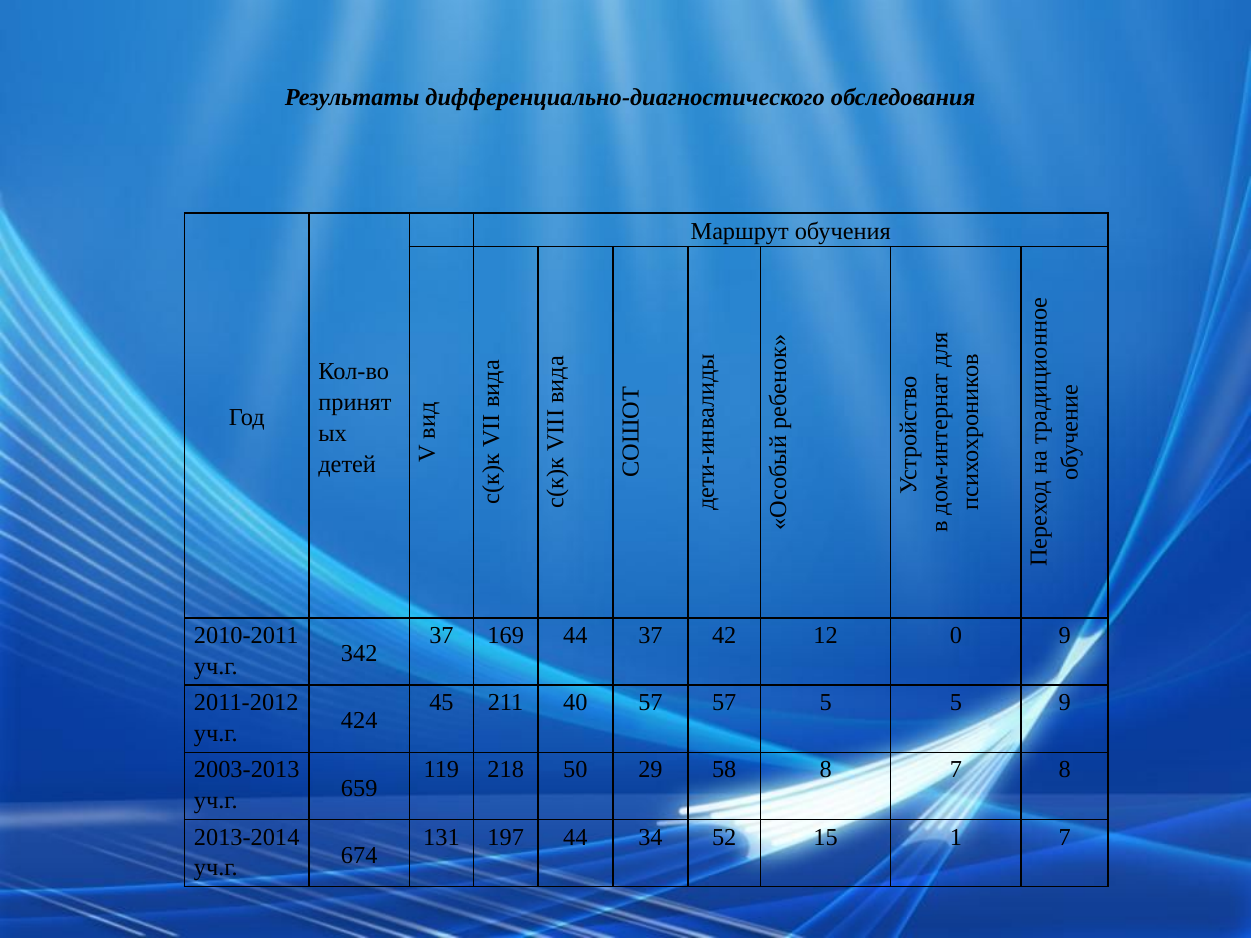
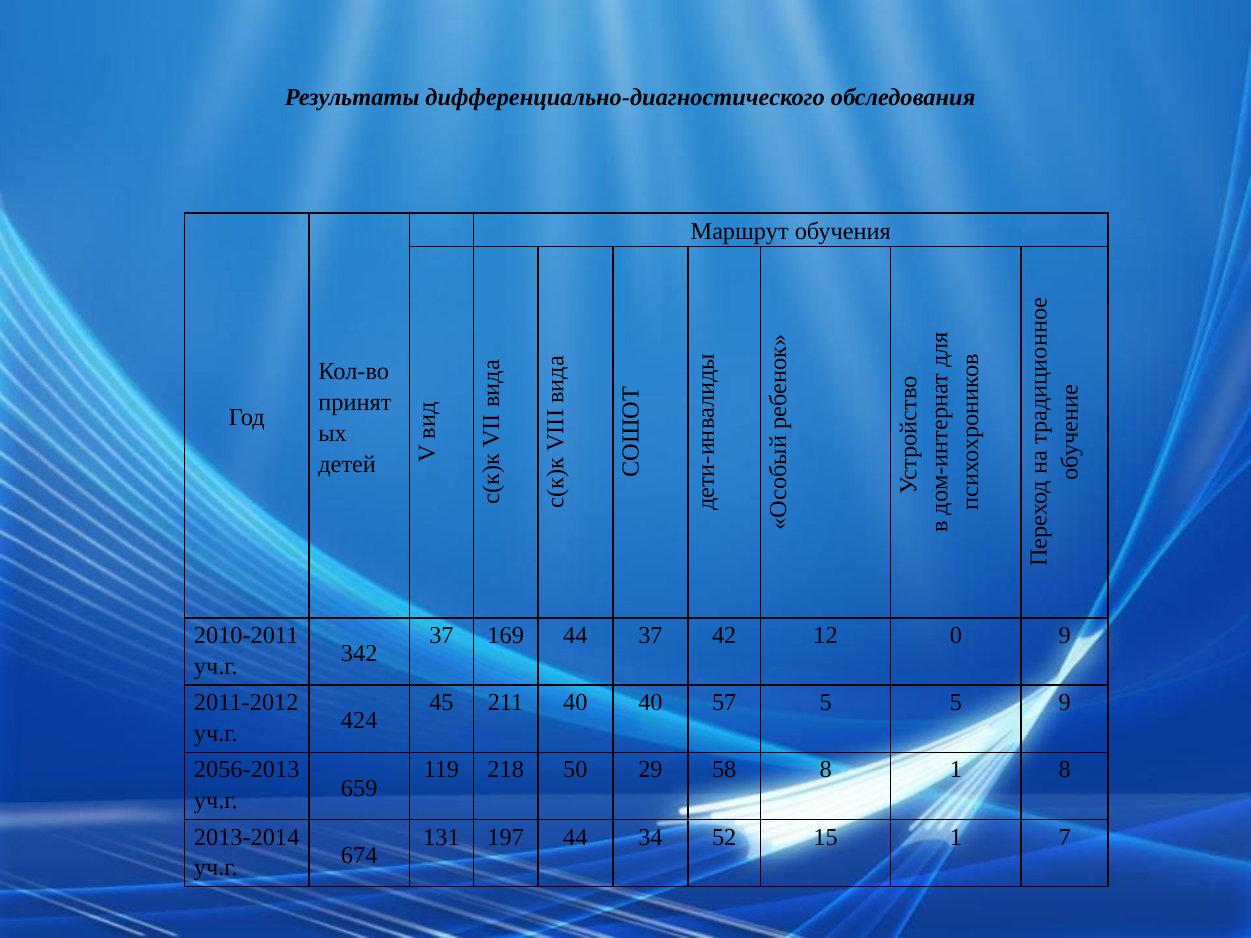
40 57: 57 -> 40 (651, 703)
2003-2013: 2003-2013 -> 2056-2013 (247, 770)
8 7: 7 -> 1 (956, 770)
